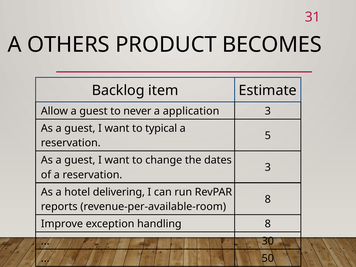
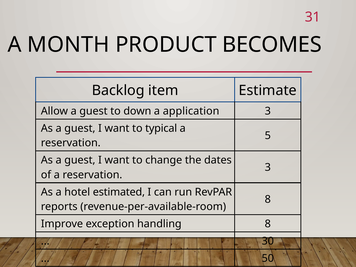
OTHERS: OTHERS -> MONTH (68, 45)
never: never -> down (137, 111)
delivering: delivering -> estimated (119, 192)
